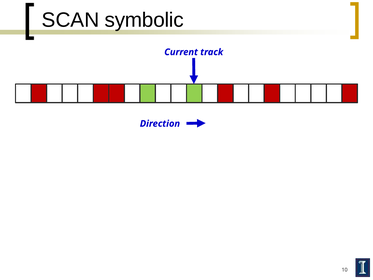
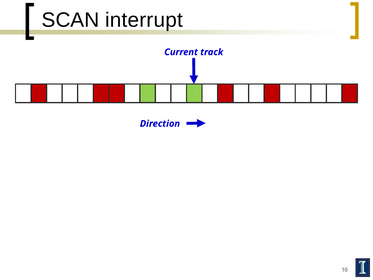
symbolic: symbolic -> interrupt (144, 20)
